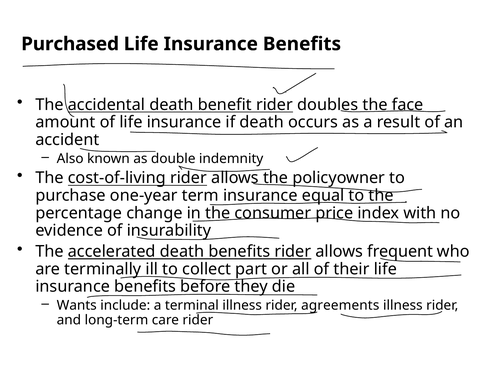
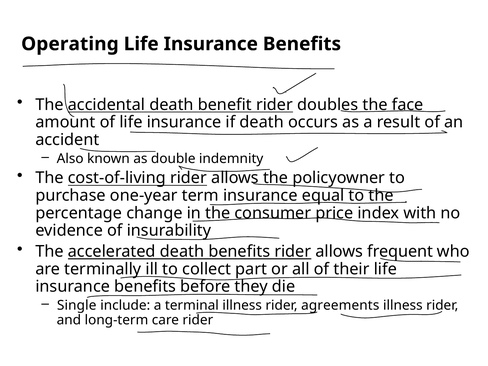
Purchased: Purchased -> Operating (70, 44)
Wants: Wants -> Single (77, 305)
